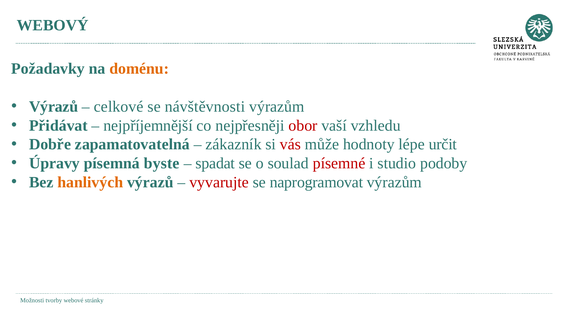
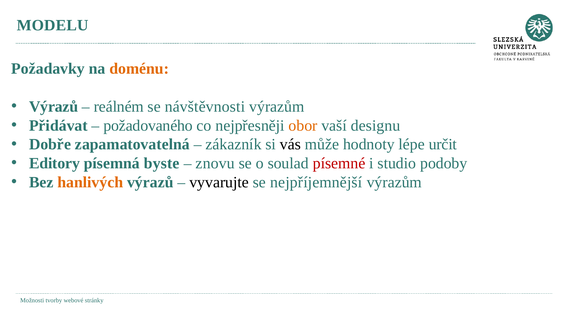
WEBOVÝ: WEBOVÝ -> MODELU (53, 25)
celkové: celkové -> reálném (119, 107)
nejpříjemnější: nejpříjemnější -> požadovaného (148, 125)
obor colour: red -> orange (303, 125)
vzhledu: vzhledu -> designu (376, 125)
vás colour: red -> black (290, 144)
Úpravy: Úpravy -> Editory (54, 163)
spadat: spadat -> znovu (215, 163)
vyvarujte colour: red -> black (219, 182)
naprogramovat: naprogramovat -> nejpříjemnější (316, 182)
